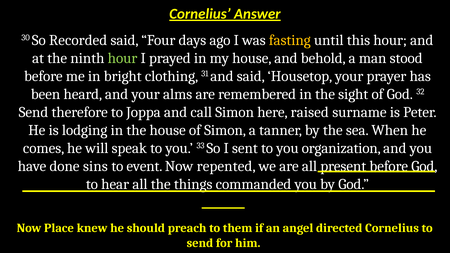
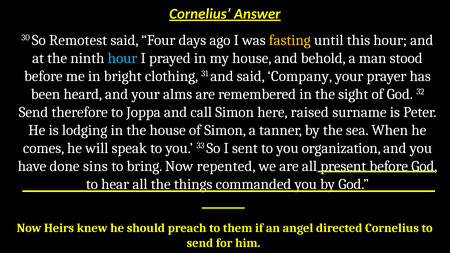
Recorded: Recorded -> Remotest (78, 40)
hour colour: light green -> light blue (123, 58)
Housetop: Housetop -> Company (300, 76)
event: event -> bring (144, 166)
Place: Place -> Heirs (59, 228)
